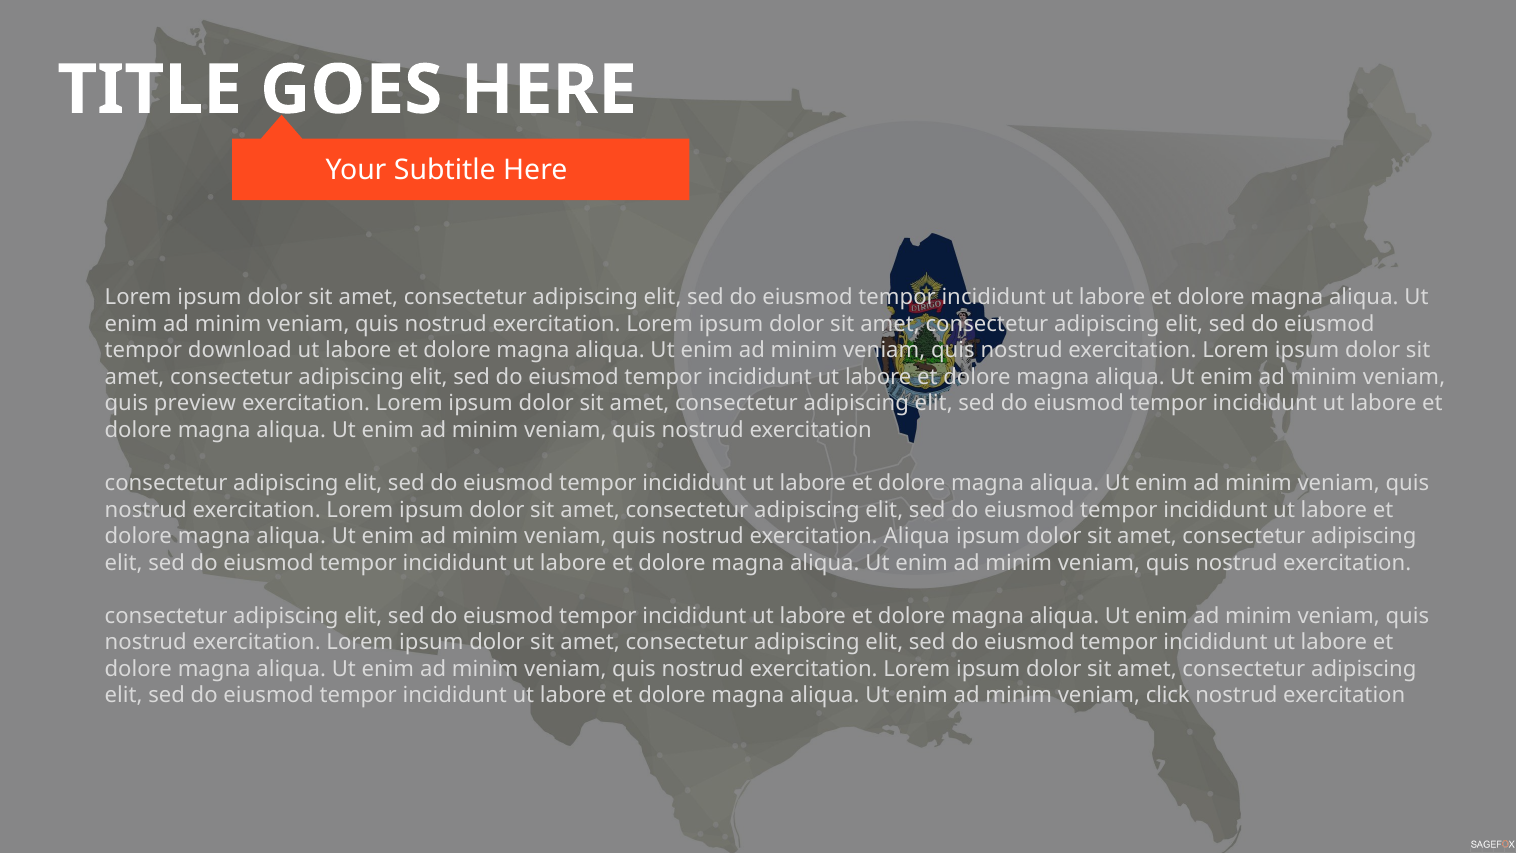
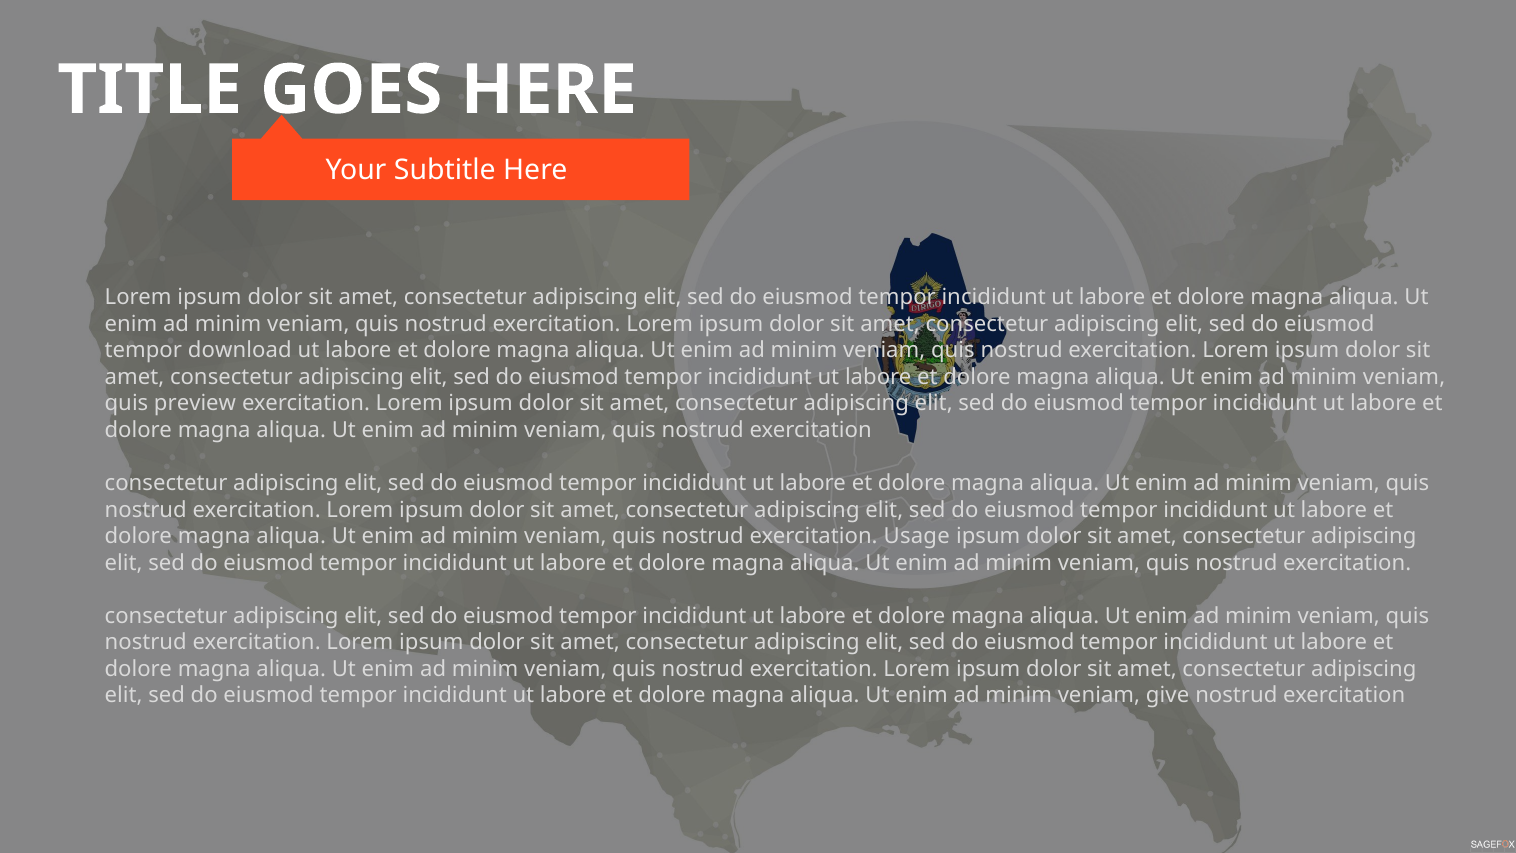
exercitation Aliqua: Aliqua -> Usage (917, 536)
click: click -> give (1168, 695)
